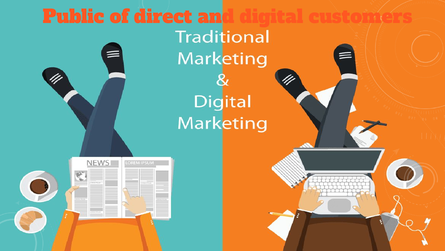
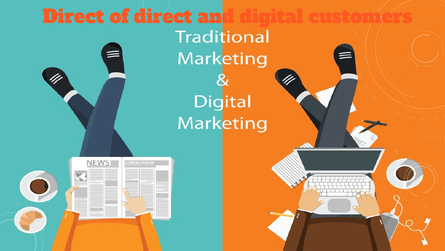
Public: Public -> Direct (74, 17)
